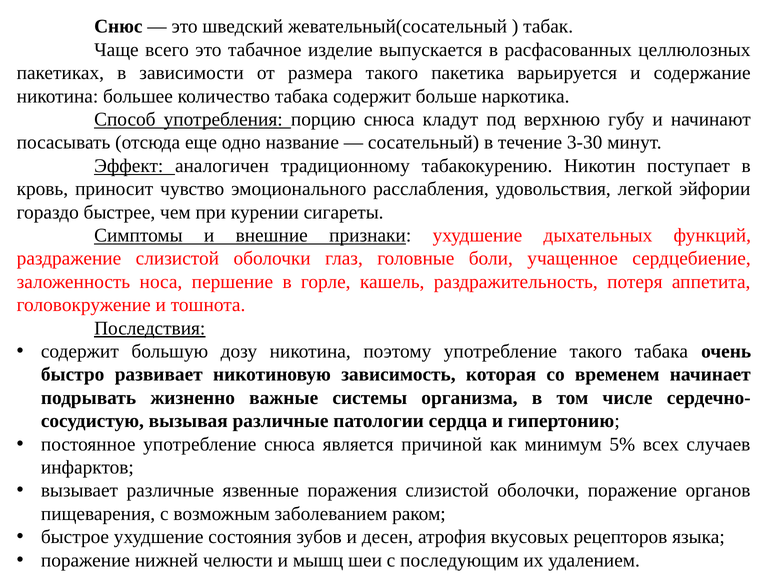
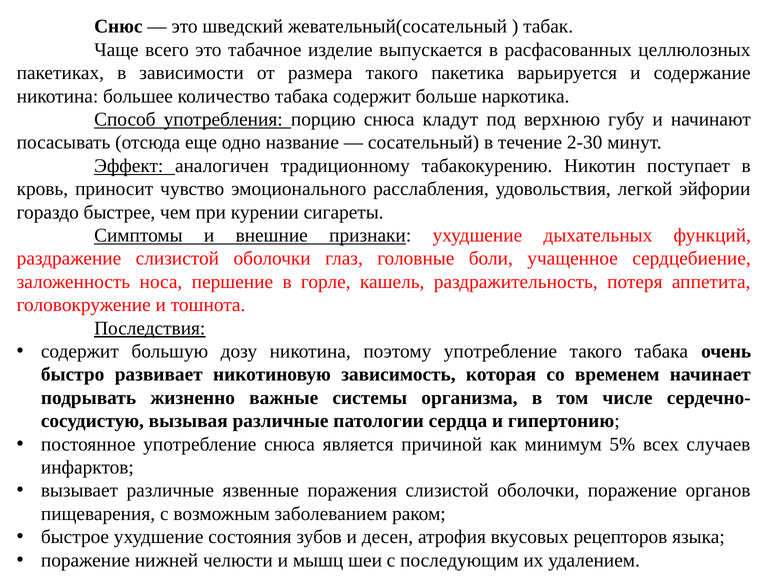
3-30: 3-30 -> 2-30 (585, 143)
